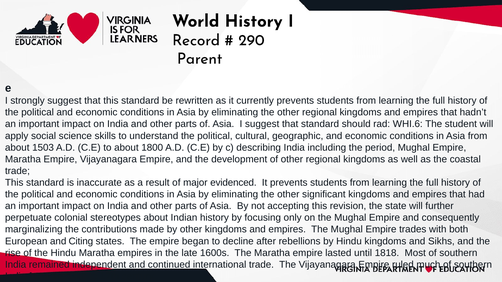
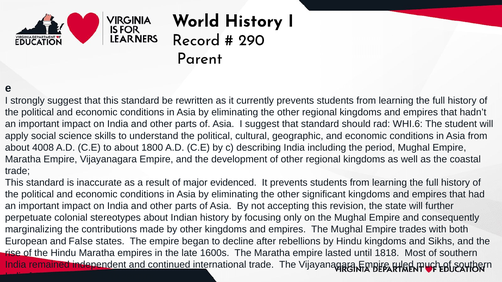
1503: 1503 -> 4008 (43, 148)
Citing: Citing -> False (81, 241)
